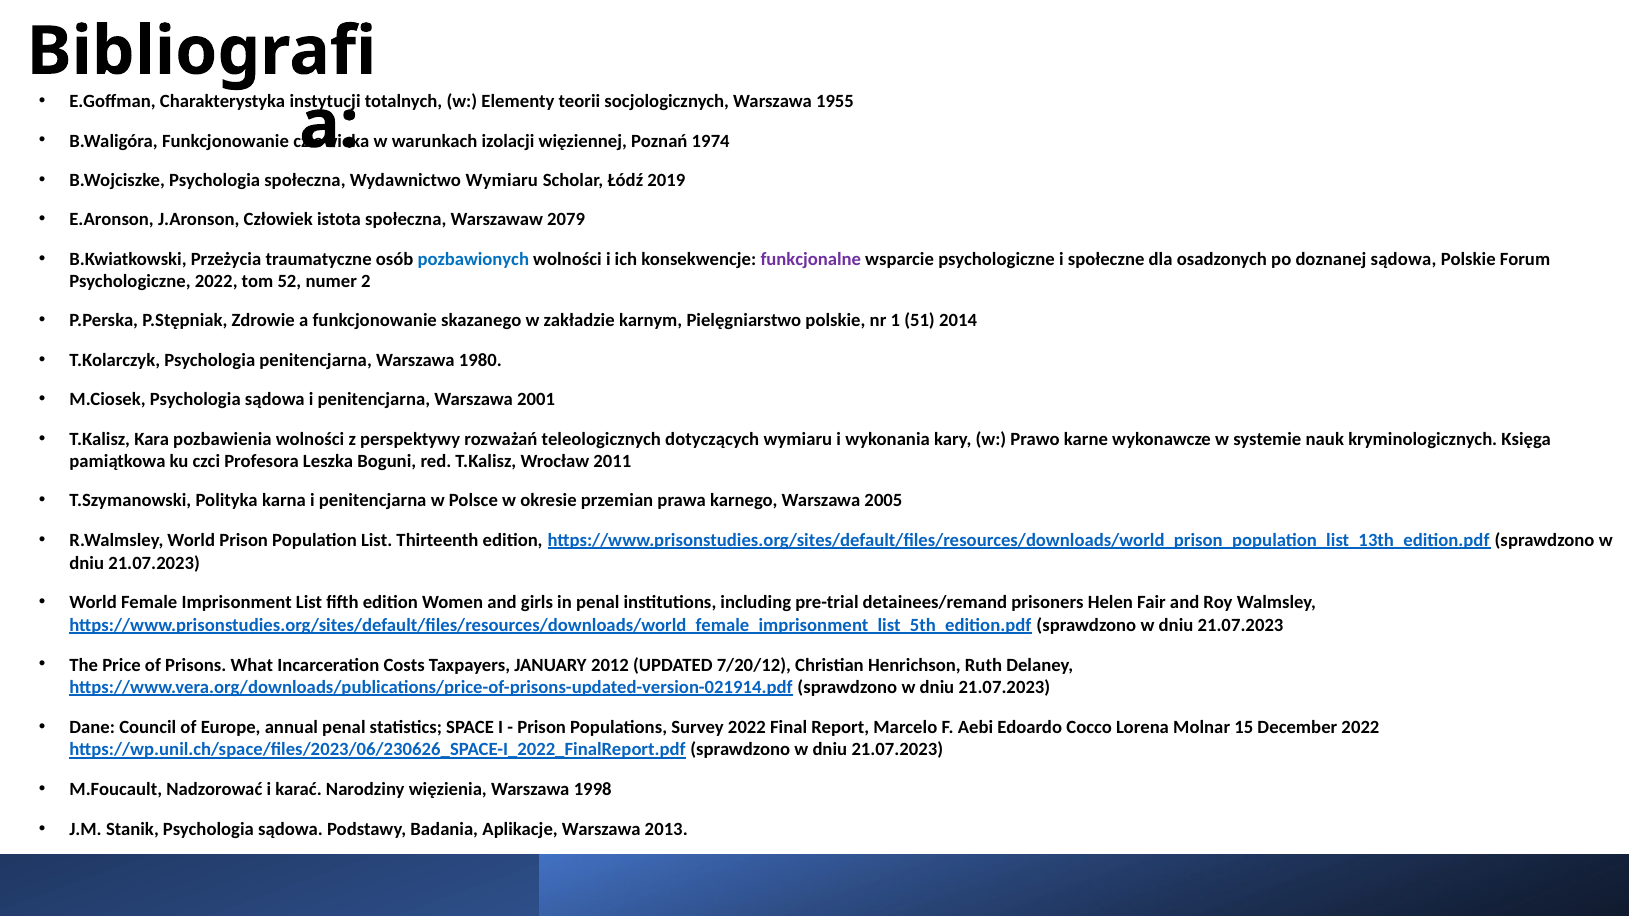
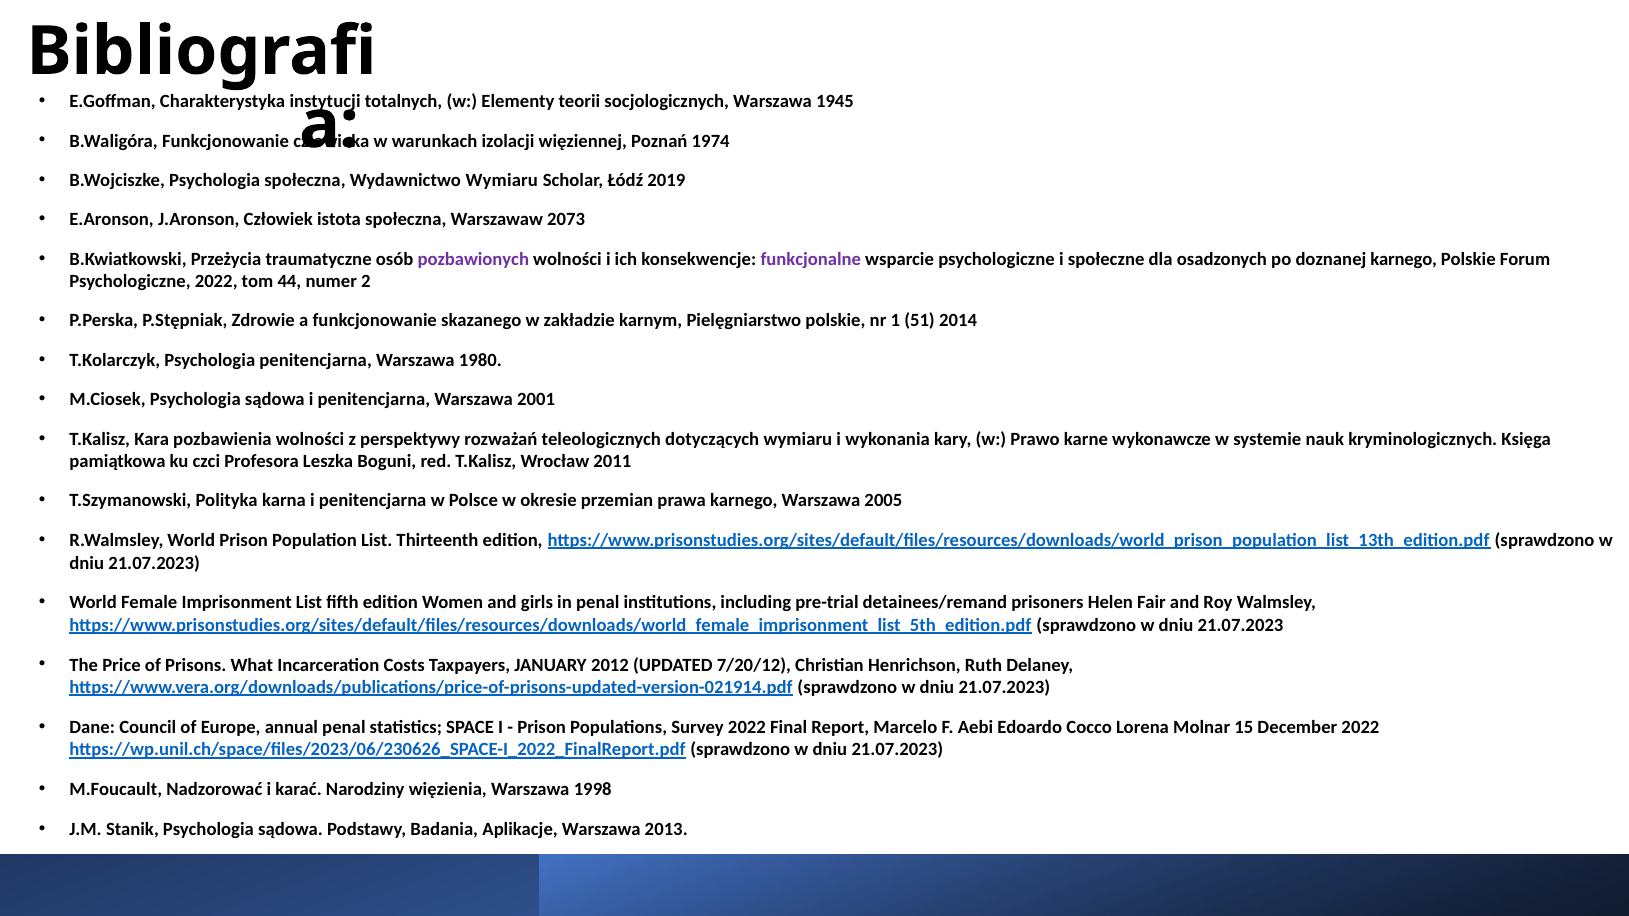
1955: 1955 -> 1945 (835, 102)
2079: 2079 -> 2073 (566, 220)
pozbawionych colour: blue -> purple (473, 259)
doznanej sądowa: sądowa -> karnego (1404, 259)
52: 52 -> 44 (289, 282)
